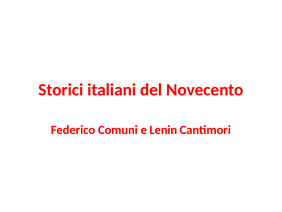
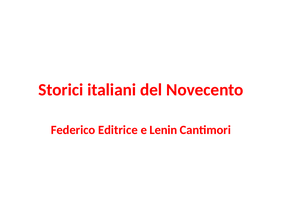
Comuni: Comuni -> Editrice (118, 130)
